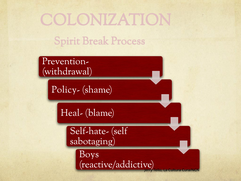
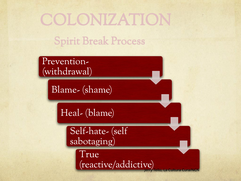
Policy-: Policy- -> Blame- (66, 89)
Boys: Boys -> True (89, 154)
